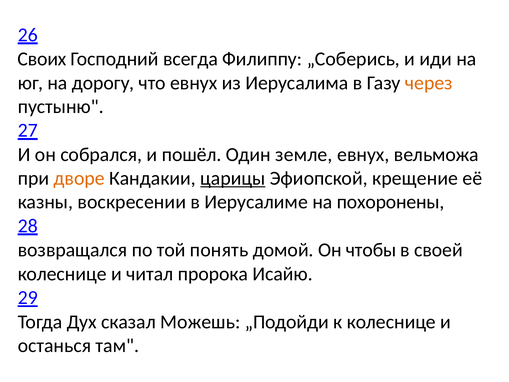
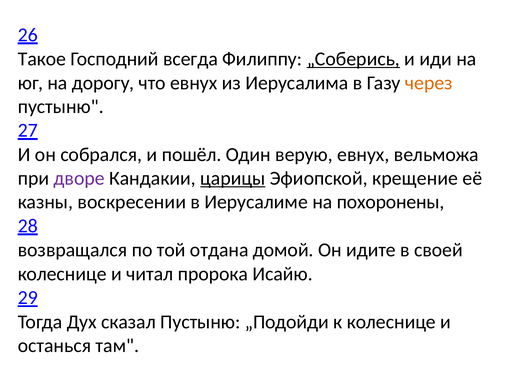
Своих: Своих -> Такое (42, 59)
„Соберись underline: none -> present (353, 59)
земле: земле -> верую (304, 154)
дворе colour: orange -> purple (79, 178)
понять: понять -> отдана (219, 250)
чтобы: чтобы -> идите (371, 250)
сказал Можешь: Можешь -> Пустыню (200, 322)
